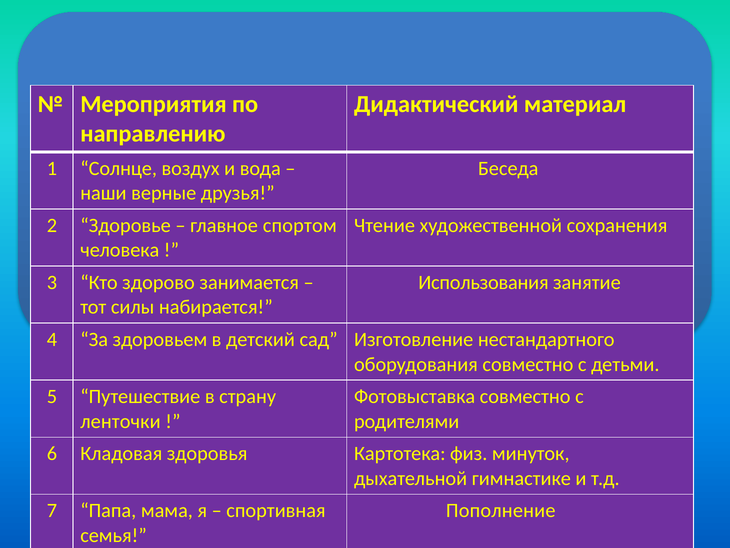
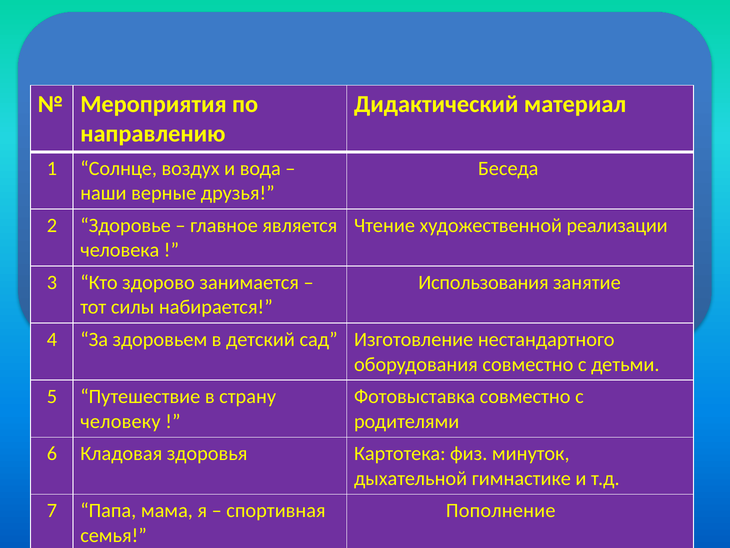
спортом: спортом -> является (300, 225)
сохранения: сохранения -> реализации (617, 225)
ленточки: ленточки -> человеку (120, 421)
